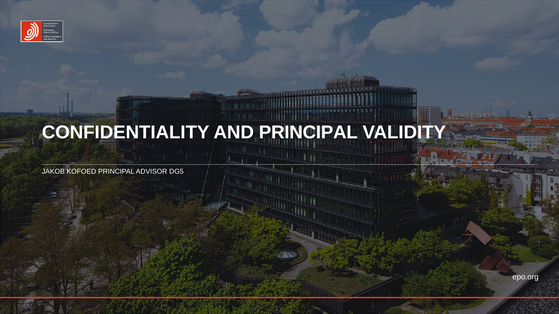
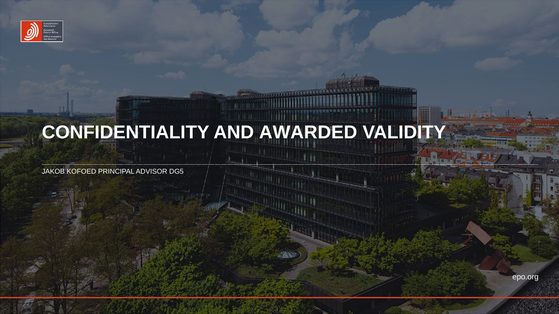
AND PRINCIPAL: PRINCIPAL -> AWARDED (308, 132)
